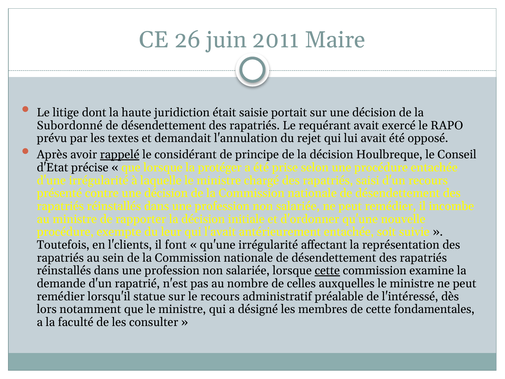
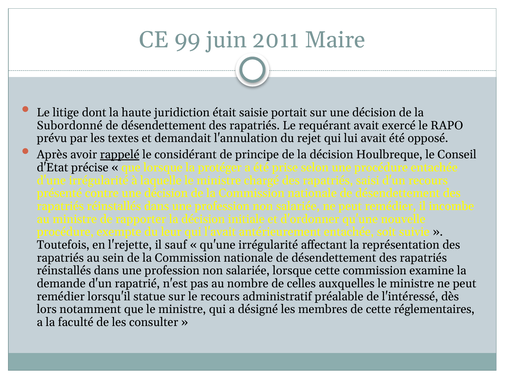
26: 26 -> 99 (188, 40)
l'clients: l'clients -> l'rejette (130, 245)
font: font -> sauf (176, 245)
cette underline: present -> none (327, 271)
fondamentales: fondamentales -> réglementaires (434, 309)
